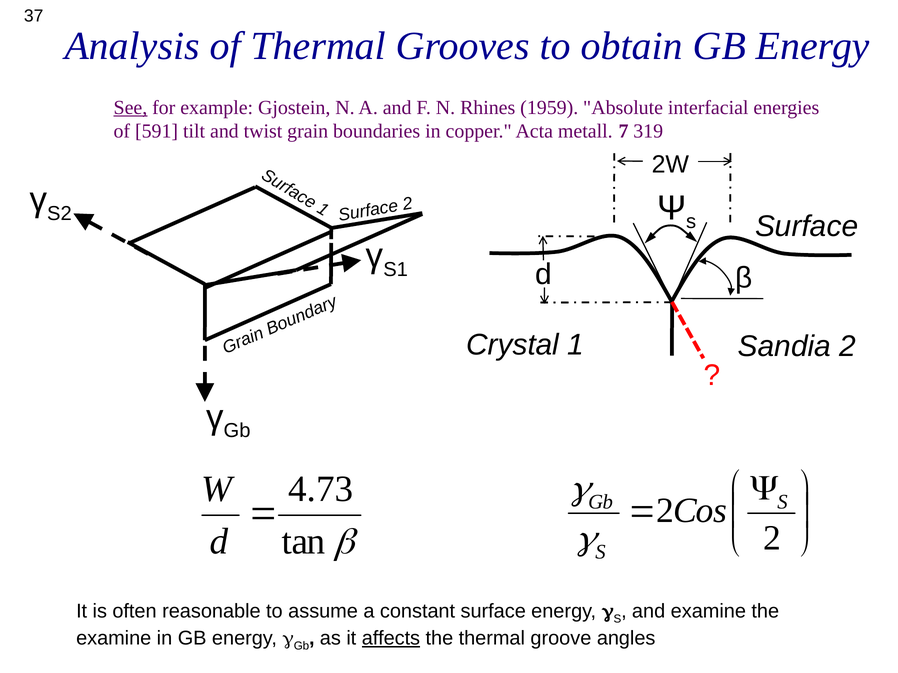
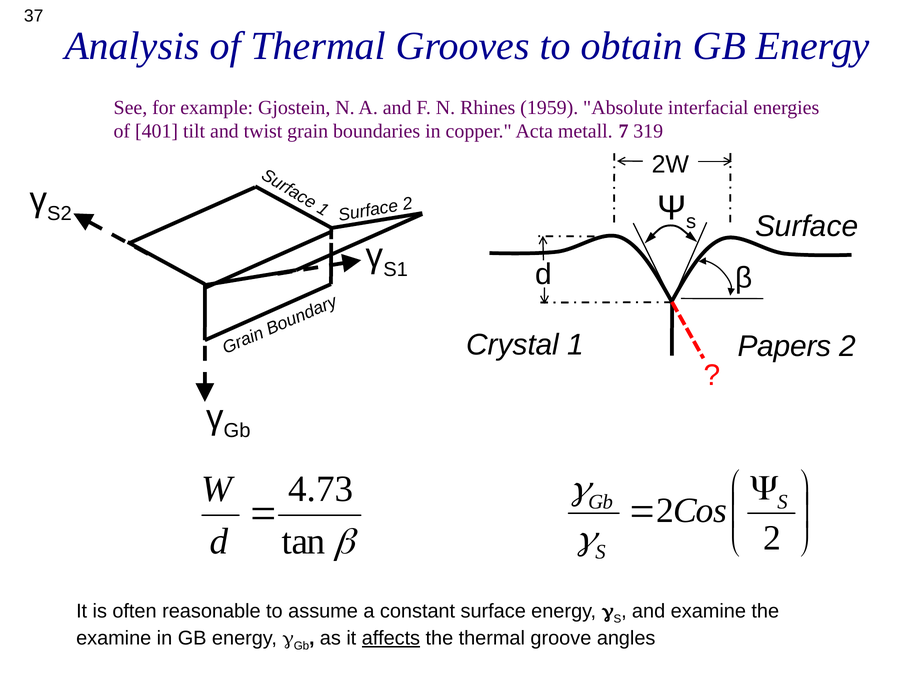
See underline: present -> none (130, 108)
591: 591 -> 401 (157, 131)
Sandia: Sandia -> Papers (785, 347)
